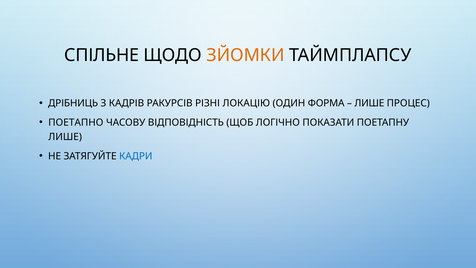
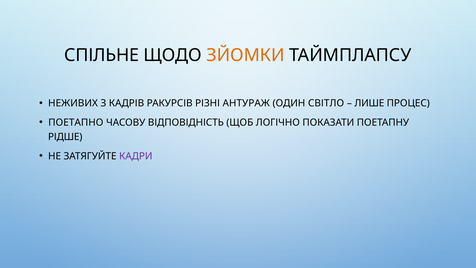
ДРІБНИЦЬ: ДРІБНИЦЬ -> НЕЖИВИХ (73, 103)
ЛОКАЦІЮ: ЛОКАЦІЮ -> АНТУРАЖ (246, 103)
ФОРМА: ФОРМА -> СВІТЛО (326, 103)
ЛИШЕ: ЛИШЕ -> РІДШЕ (65, 137)
КАДРИ colour: blue -> purple (136, 156)
